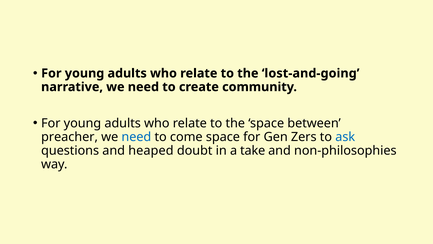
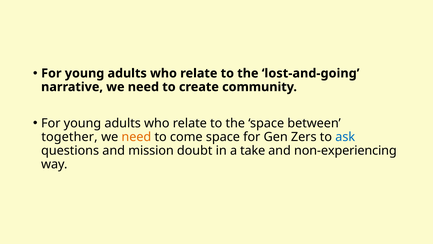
preacher: preacher -> together (69, 137)
need colour: blue -> orange (136, 137)
heaped: heaped -> mission (151, 150)
non-philosophies: non-philosophies -> non-experiencing (345, 150)
